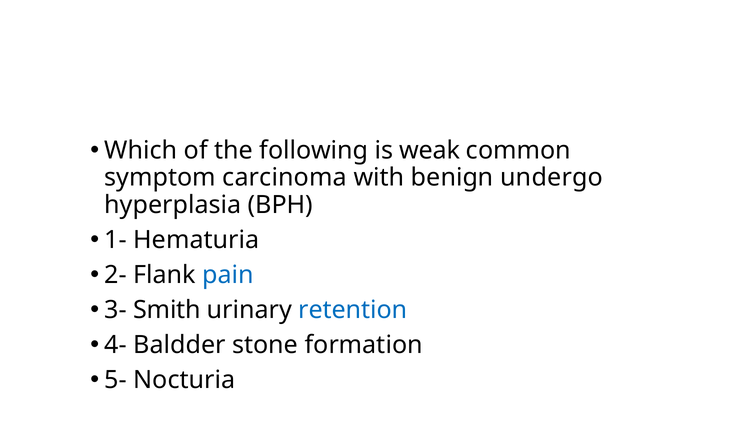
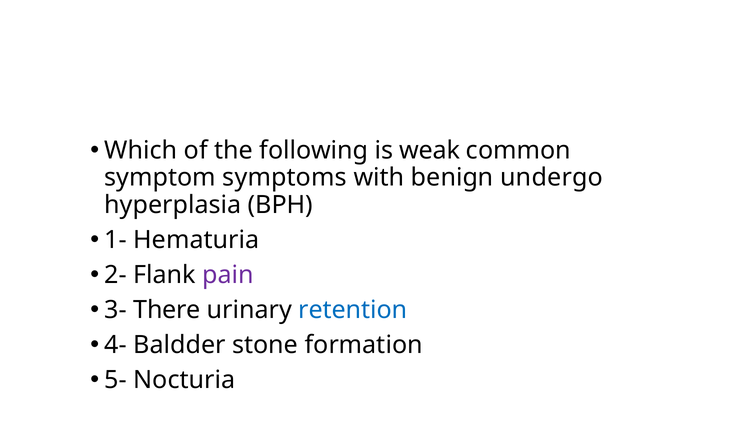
carcinoma: carcinoma -> symptoms (285, 177)
pain colour: blue -> purple (228, 275)
Smith: Smith -> There (167, 310)
